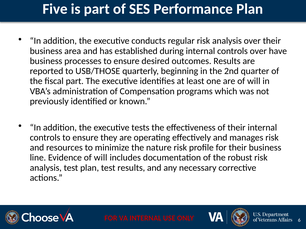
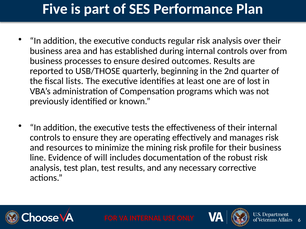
have: have -> from (278, 51)
fiscal part: part -> lists (75, 81)
are of will: will -> lost (254, 81)
nature: nature -> mining (159, 148)
